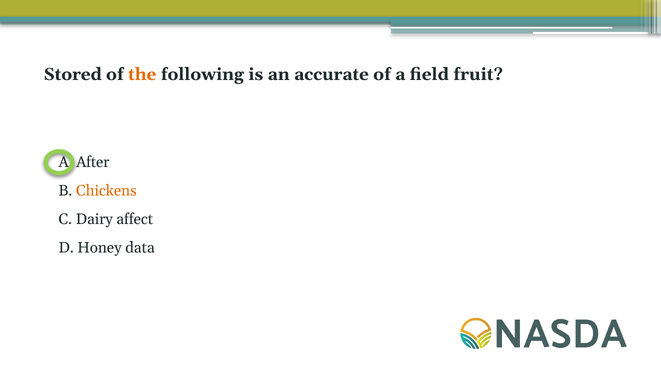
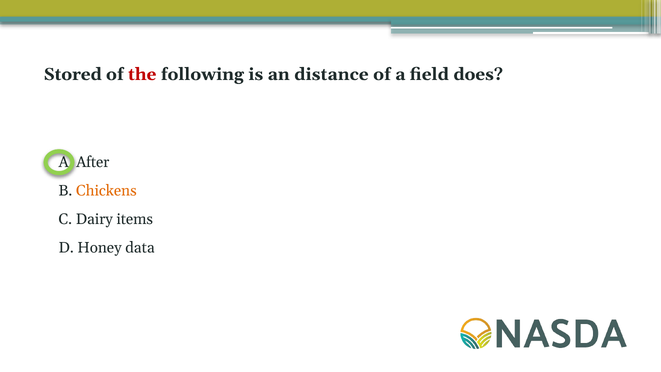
the colour: orange -> red (142, 74)
accurate: accurate -> distance (331, 74)
fruit: fruit -> does (478, 74)
affect: affect -> items (135, 219)
